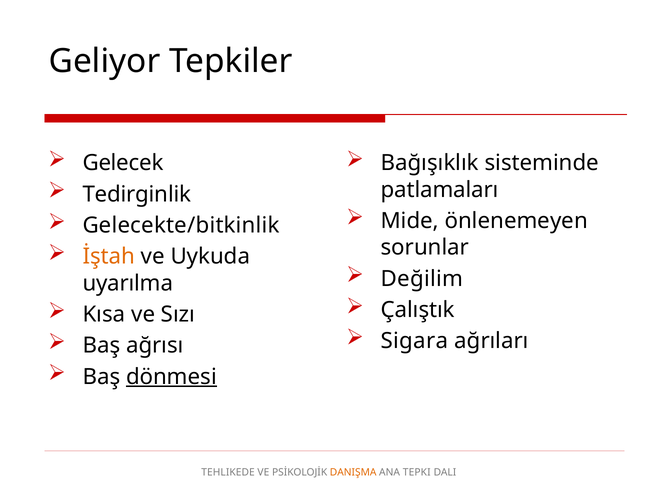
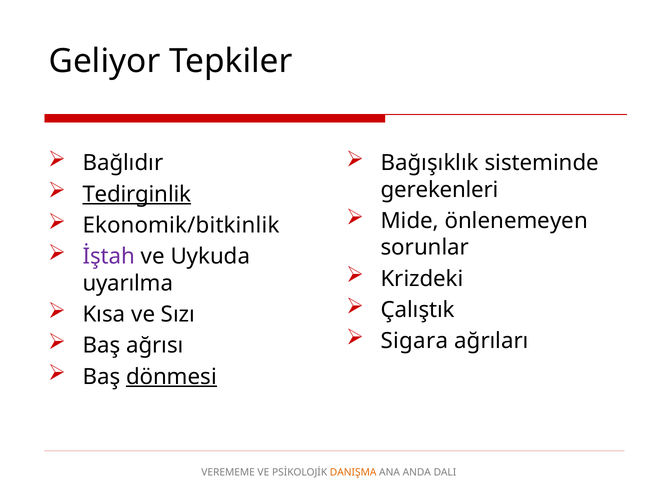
Gelecek: Gelecek -> Bağlıdır (123, 163)
Tedirginlik underline: none -> present (137, 194)
patlamaları: patlamaları -> gerekenleri (440, 190)
Gelecekte/bitkinlik: Gelecekte/bitkinlik -> Ekonomik/bitkinlik (181, 226)
İştah colour: orange -> purple (109, 257)
Değilim: Değilim -> Krizdeki (422, 279)
TEHLIKEDE: TEHLIKEDE -> VEREMEME (228, 473)
TEPKI: TEPKI -> ANDA (417, 473)
